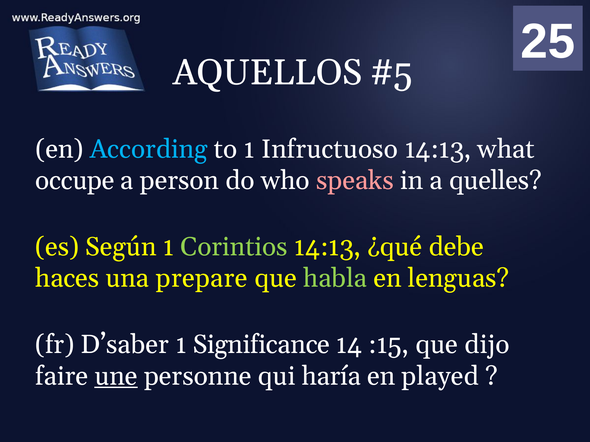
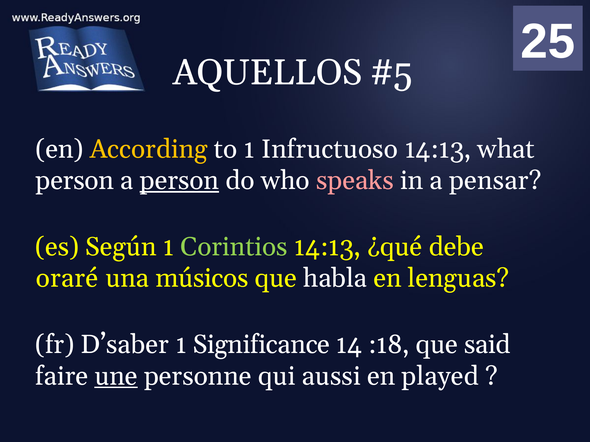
According colour: light blue -> yellow (149, 149)
occupe: occupe -> person (75, 181)
person underline: none -> present (179, 181)
quelles: quelles -> pensar (495, 181)
haces: haces -> oraré (67, 279)
prepare: prepare -> músicos (202, 279)
habla colour: light green -> white (335, 279)
:15: :15 -> :18 (389, 345)
dijo: dijo -> said (487, 345)
haría: haría -> aussi (331, 376)
